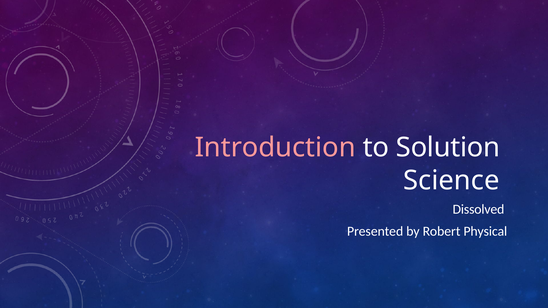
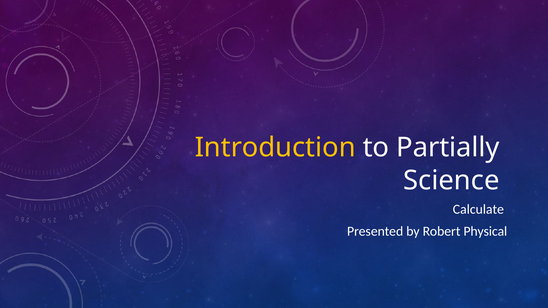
Introduction colour: pink -> yellow (275, 148)
Solution: Solution -> Partially (448, 148)
Dissolved: Dissolved -> Calculate (478, 209)
